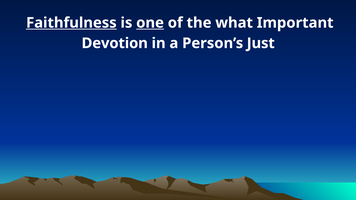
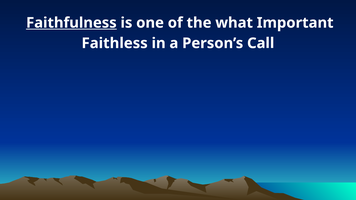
one underline: present -> none (150, 23)
Devotion: Devotion -> Faithless (115, 43)
Just: Just -> Call (261, 43)
